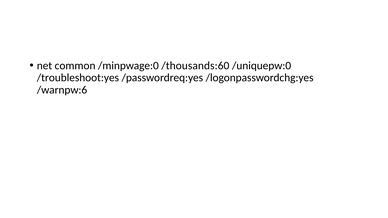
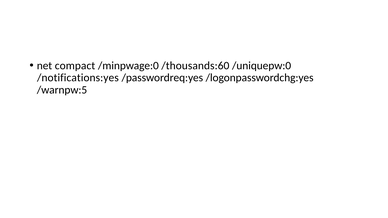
common: common -> compact (75, 66)
/troubleshoot:yes: /troubleshoot:yes -> /notifications:yes (78, 78)
/warnpw:6: /warnpw:6 -> /warnpw:5 (62, 90)
